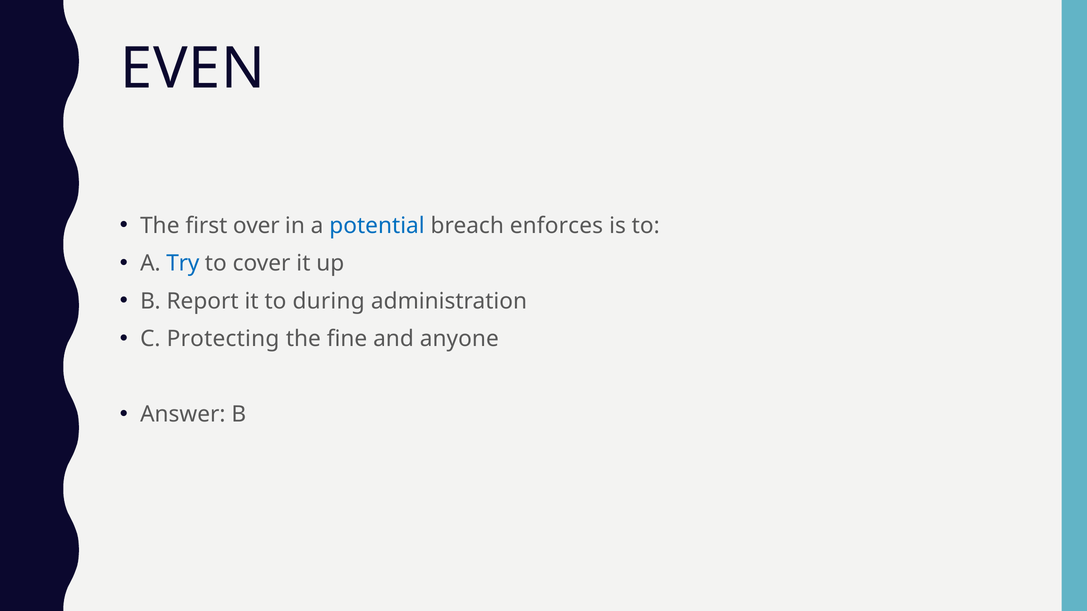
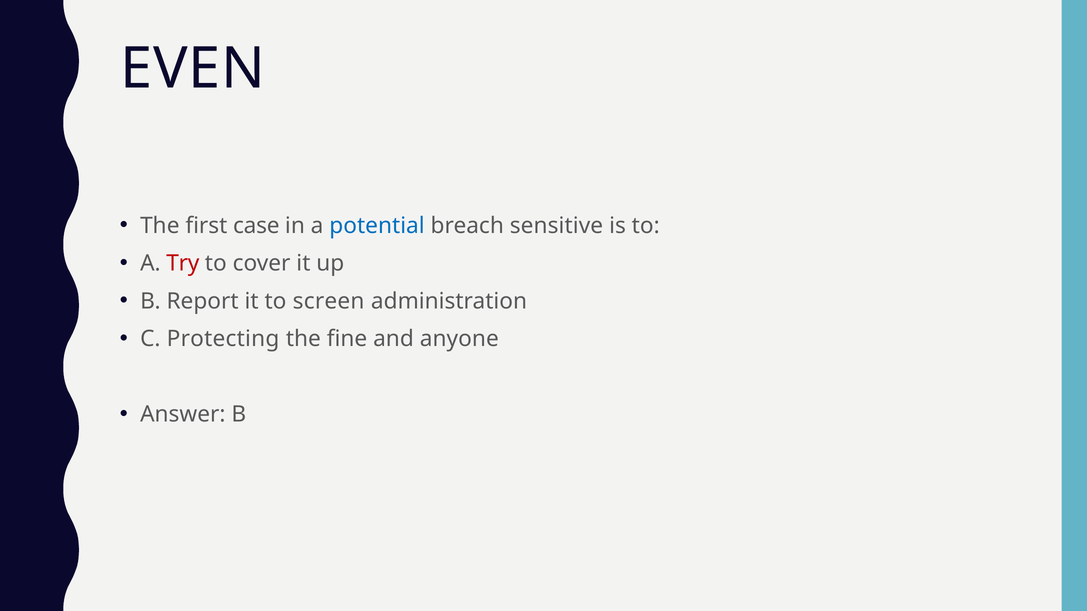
over: over -> case (256, 226)
enforces: enforces -> sensitive (556, 226)
Try colour: blue -> red (183, 264)
during: during -> screen (329, 301)
